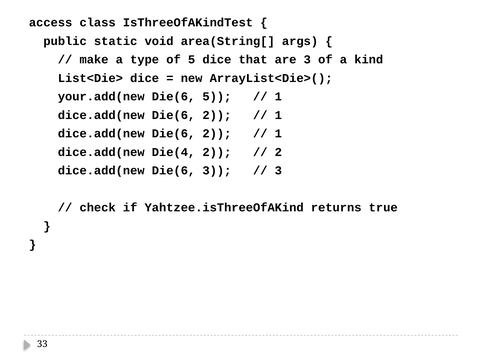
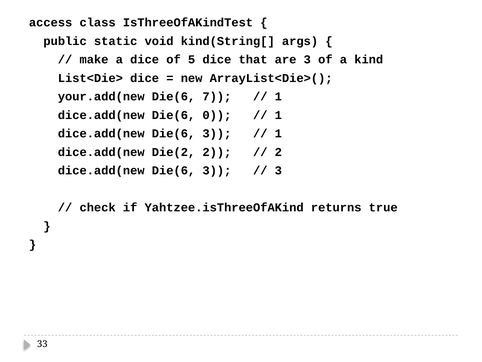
area(String[: area(String[ -> kind(String[ (228, 41)
a type: type -> dice (145, 59)
Die(6 5: 5 -> 7 (217, 96)
2: 2 -> 0 (217, 115)
2: 2 -> 3 (217, 133)
Die(4: Die(4 -> Die(2 (174, 152)
